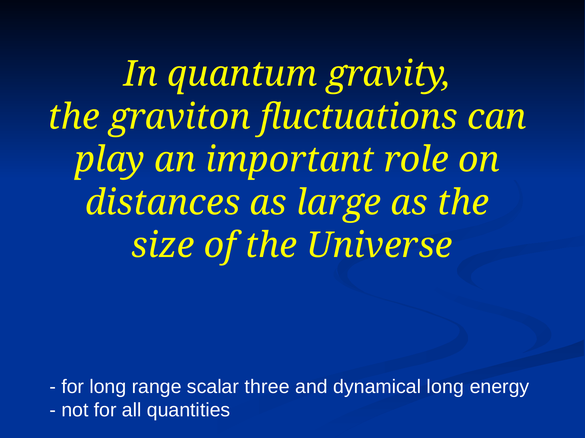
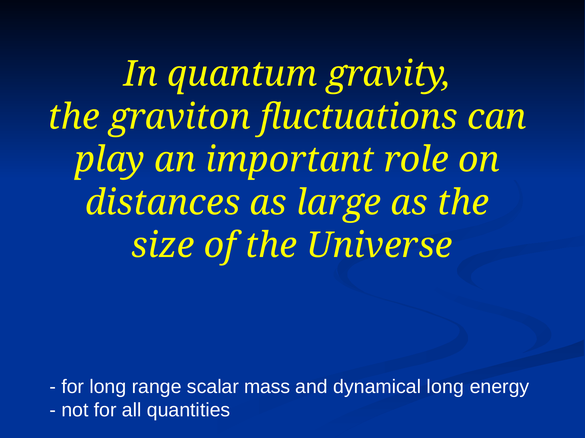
three: three -> mass (267, 387)
